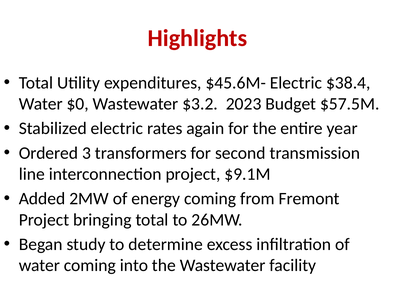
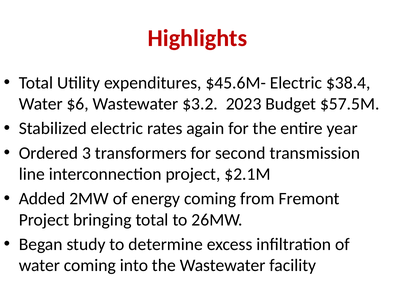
$0: $0 -> $6 (78, 104)
$9.1M: $9.1M -> $2.1M (247, 174)
